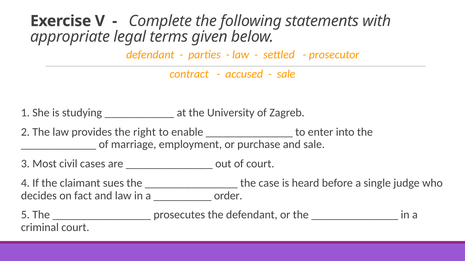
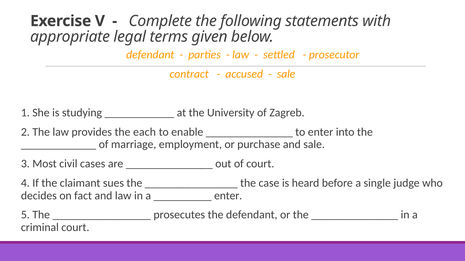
right: right -> each (145, 132)
order: order -> enter (228, 196)
